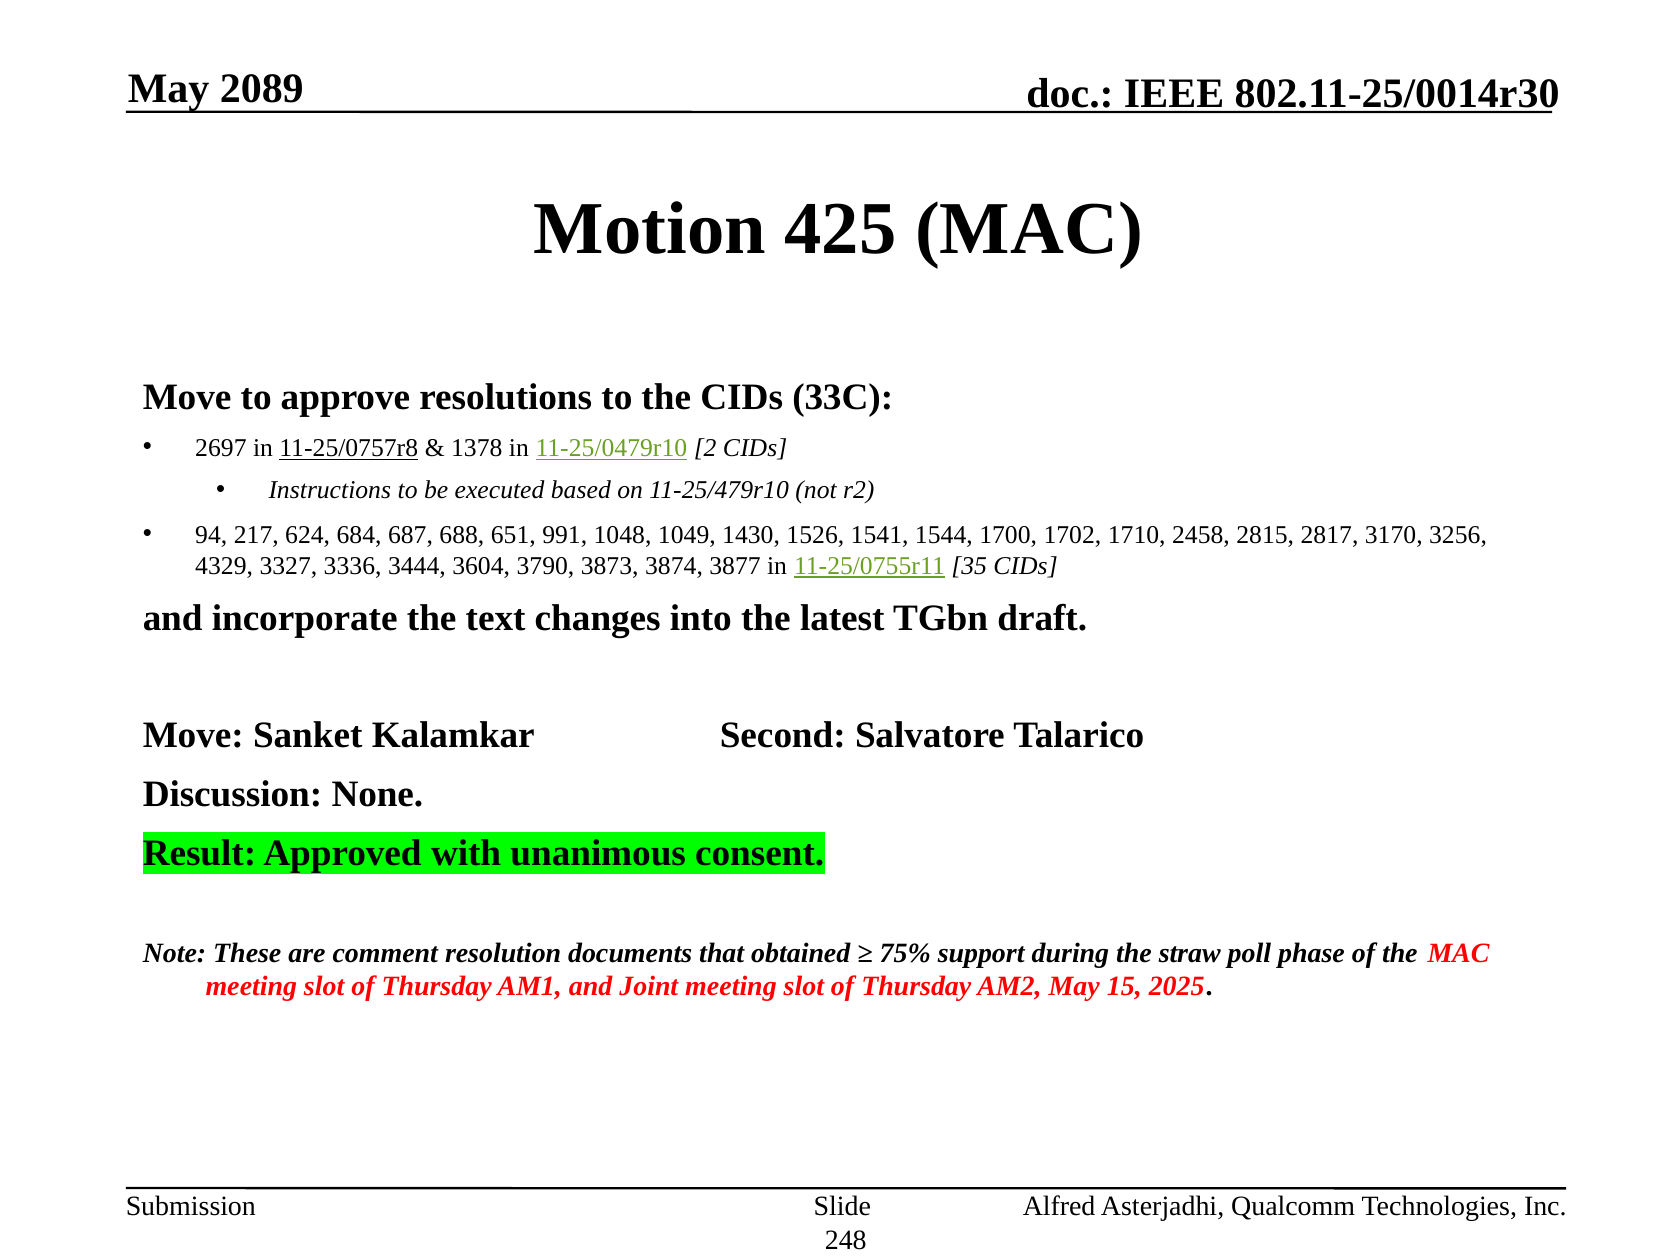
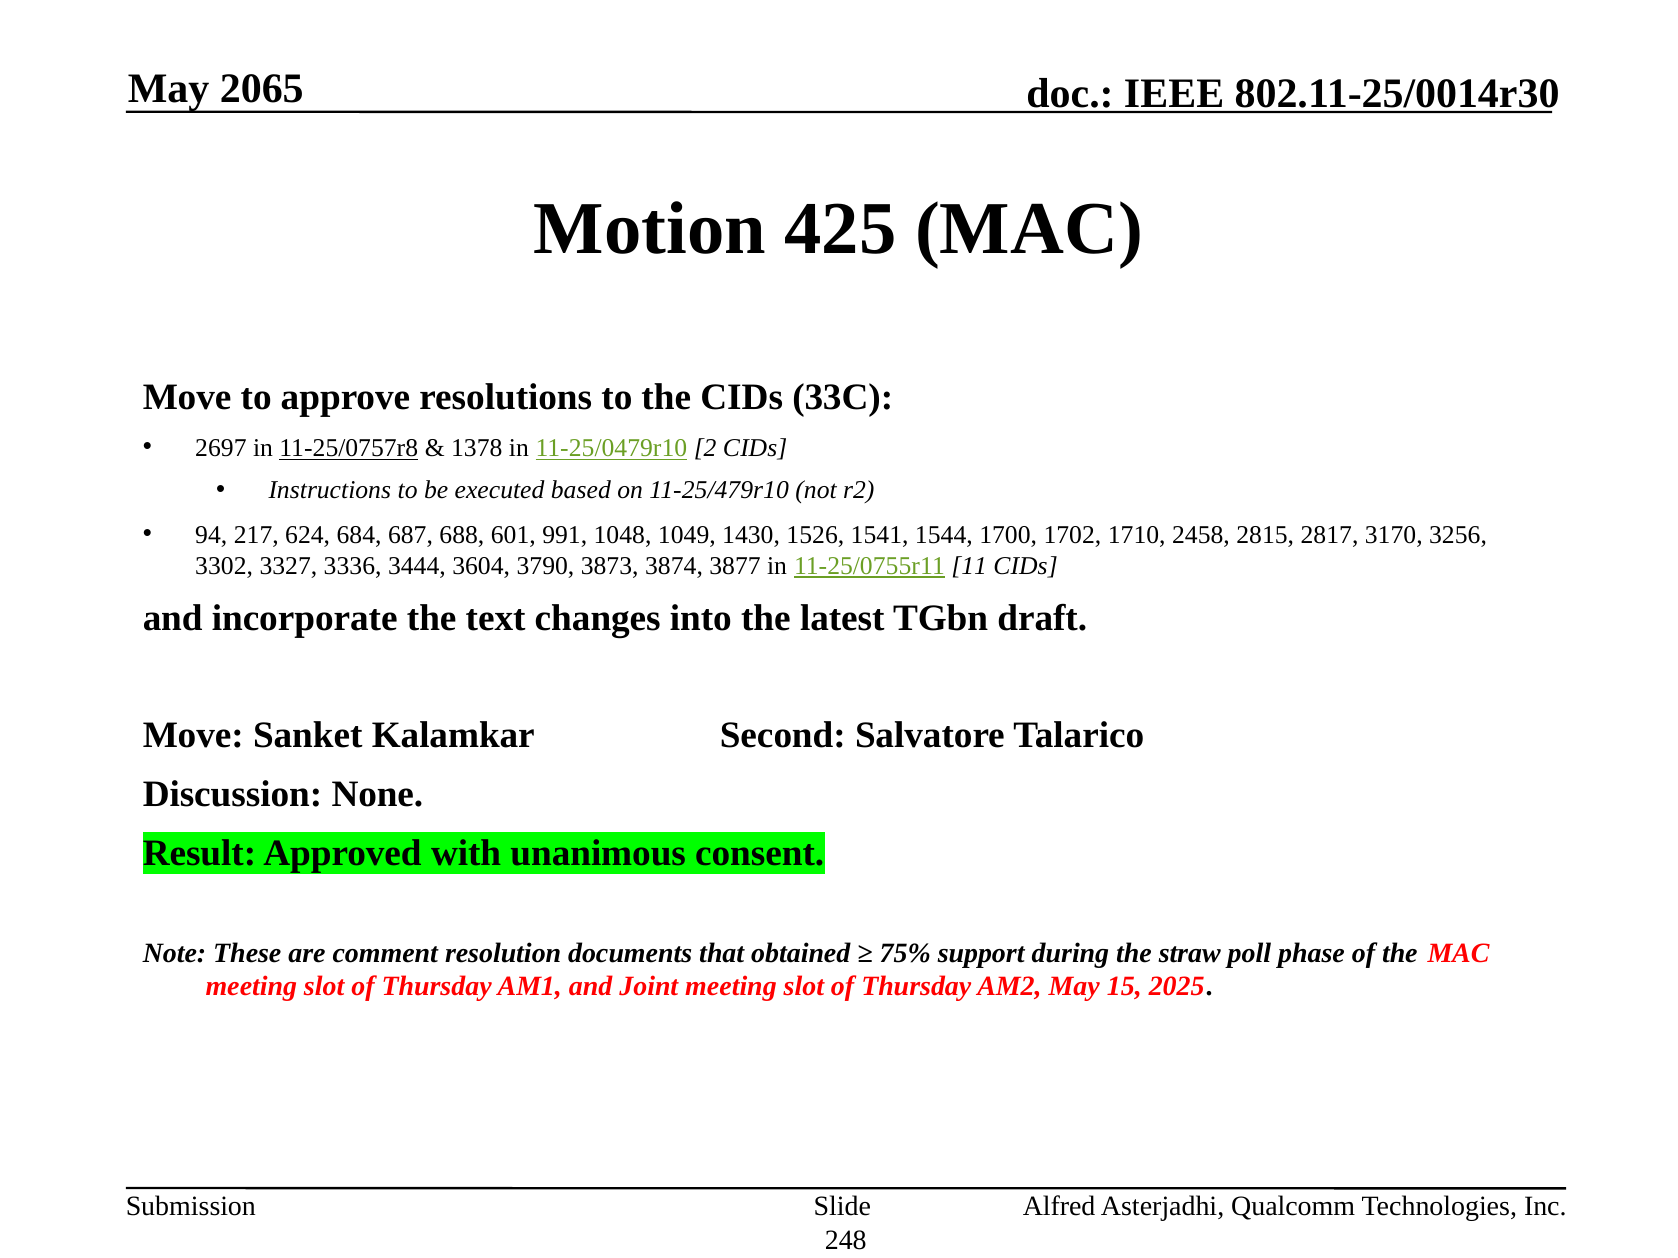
2089: 2089 -> 2065 (262, 89)
651: 651 -> 601 (513, 535)
4329: 4329 -> 3302 (224, 566)
35: 35 -> 11 (969, 566)
